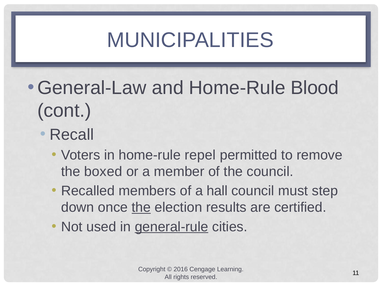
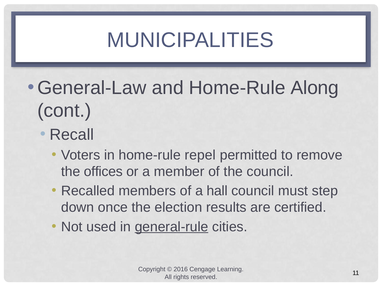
Blood: Blood -> Along (315, 88)
boxed: boxed -> offices (103, 172)
the underline: present -> none (141, 208)
